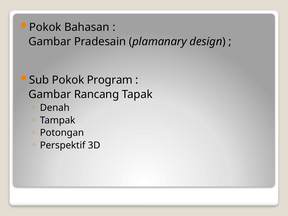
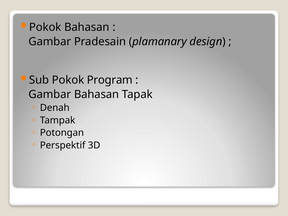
Gambar Rancang: Rancang -> Bahasan (97, 94)
